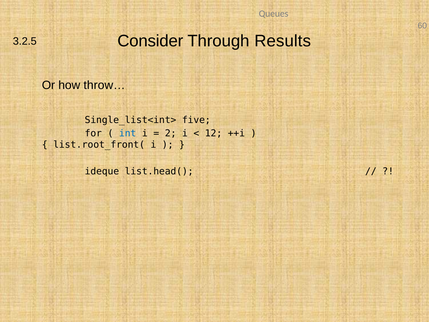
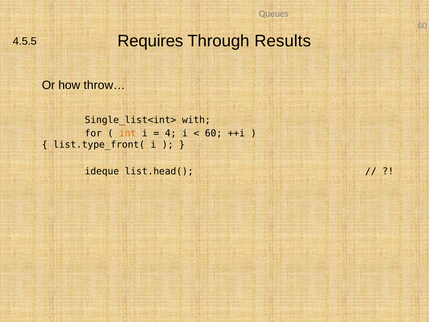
Consider: Consider -> Requires (150, 41)
3.2.5: 3.2.5 -> 4.5.5 (25, 41)
five: five -> with (196, 120)
int colour: blue -> orange (128, 133)
2: 2 -> 4 (171, 133)
12: 12 -> 60 (213, 133)
list.root_front(: list.root_front( -> list.type_front( (99, 145)
